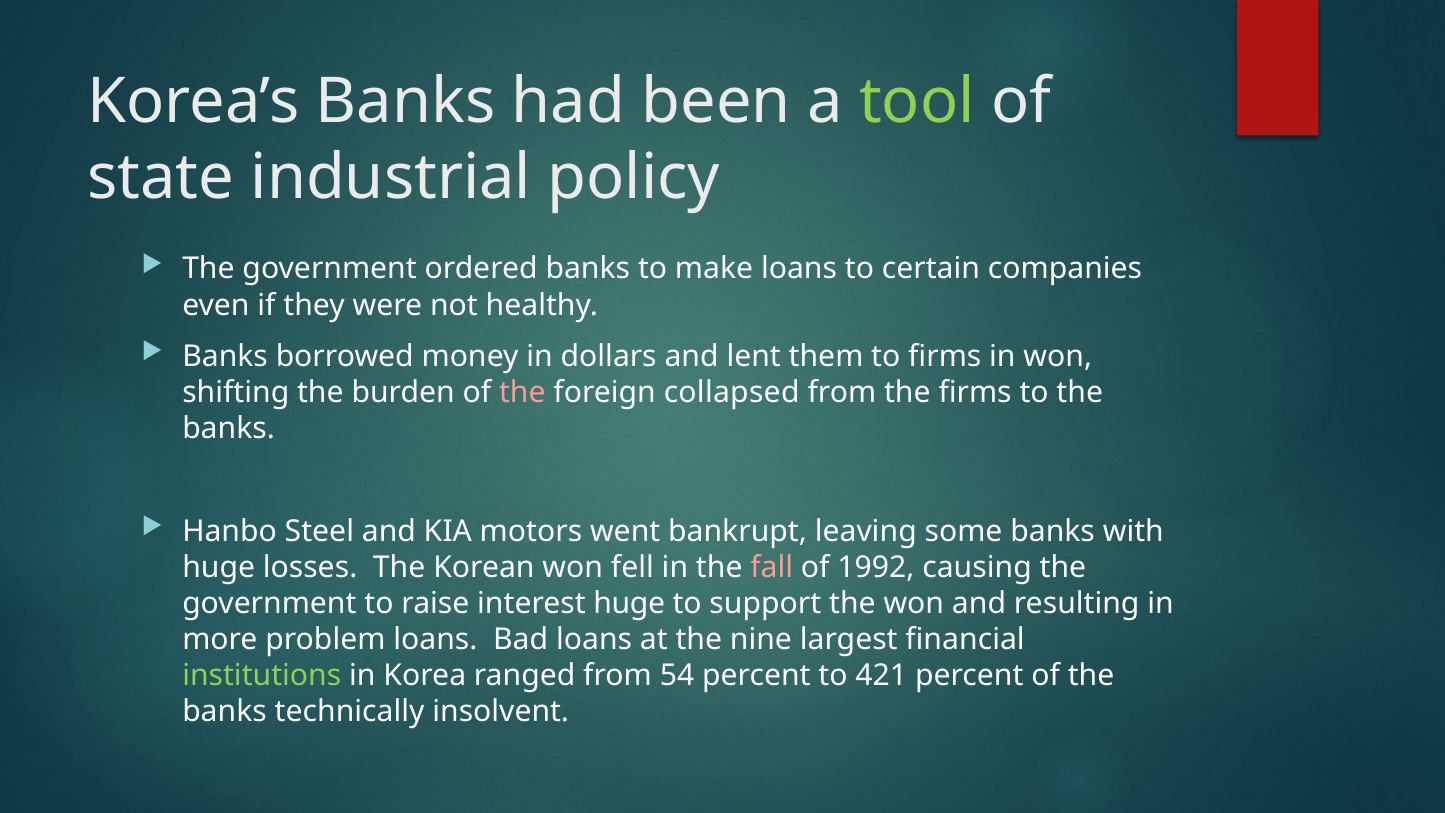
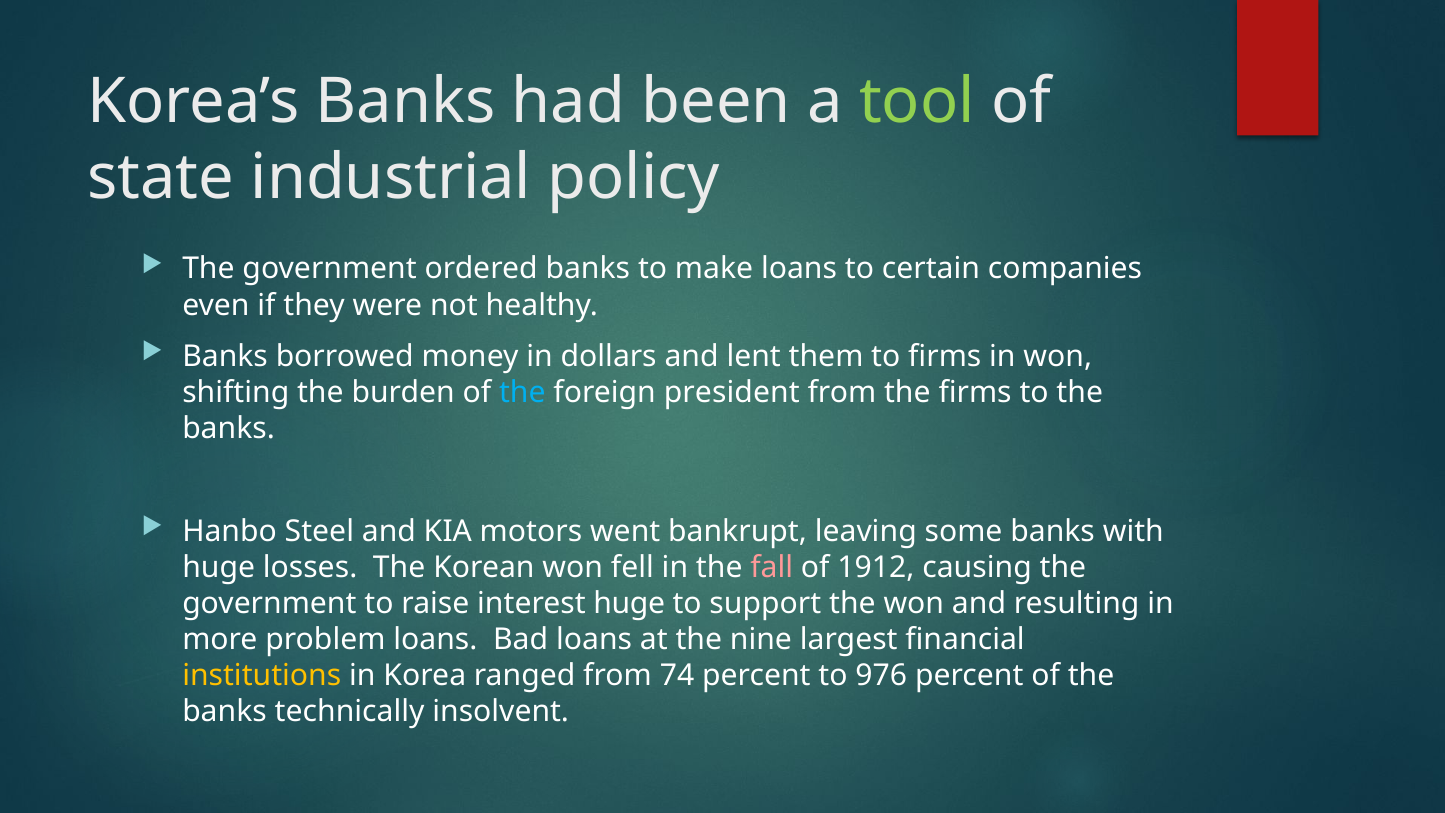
the colour: pink -> light blue (522, 392)
collapsed: collapsed -> president (732, 392)
1992: 1992 -> 1912 (876, 567)
institutions colour: light green -> yellow (262, 676)
54: 54 -> 74 (677, 676)
421: 421 -> 976 (881, 676)
